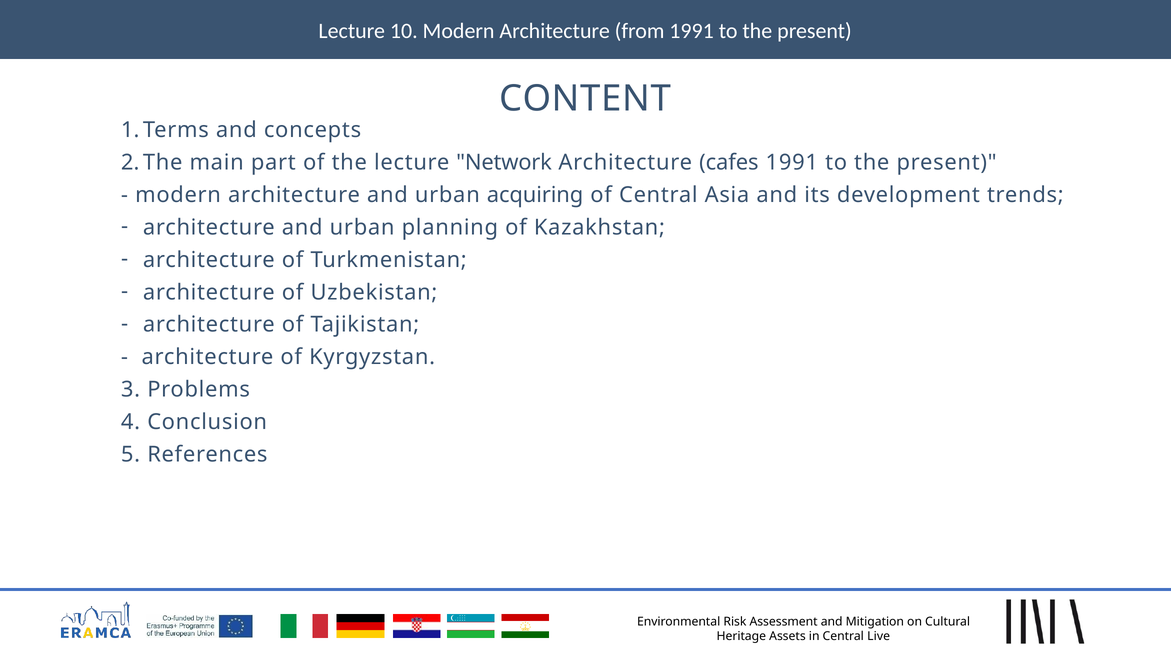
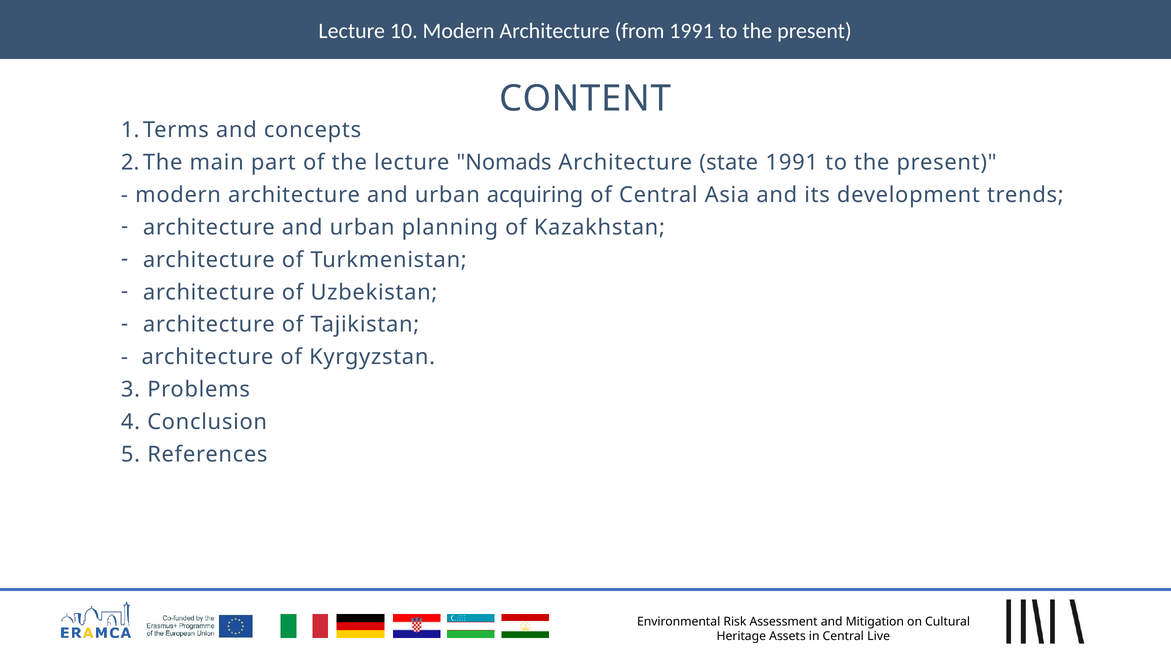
Network: Network -> Nomads (504, 162)
cafes: cafes -> state (729, 162)
